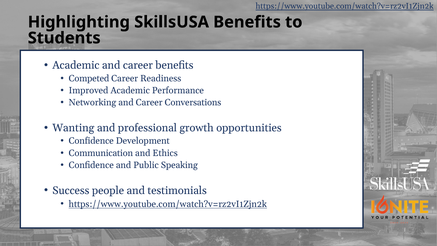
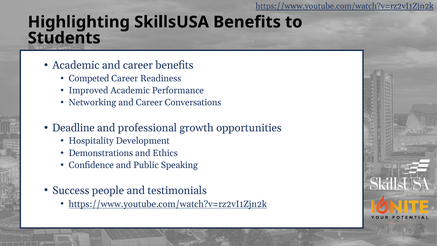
Wanting: Wanting -> Deadline (73, 128)
Confidence: Confidence -> Hospitality (91, 141)
Communication: Communication -> Demonstrations (101, 153)
